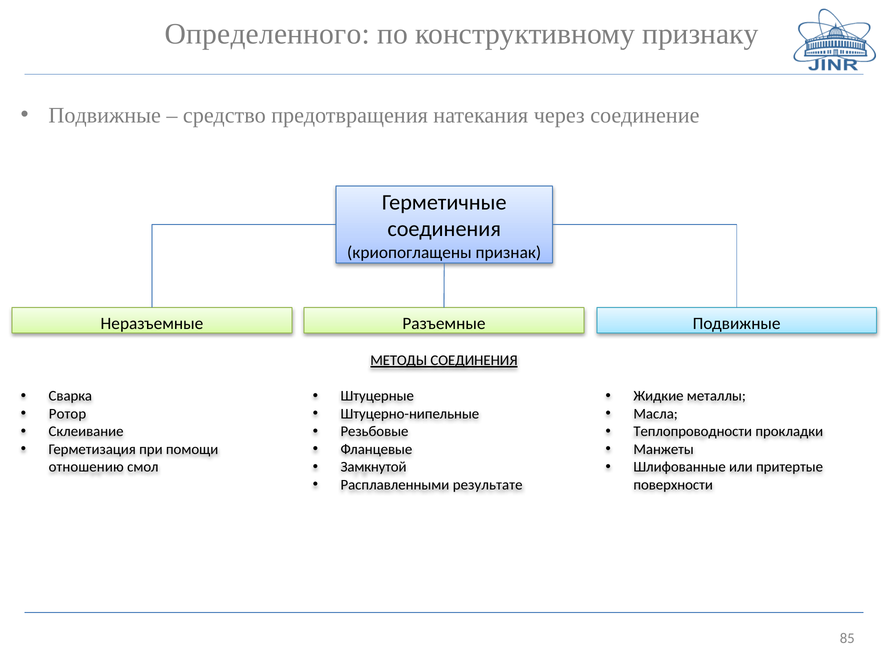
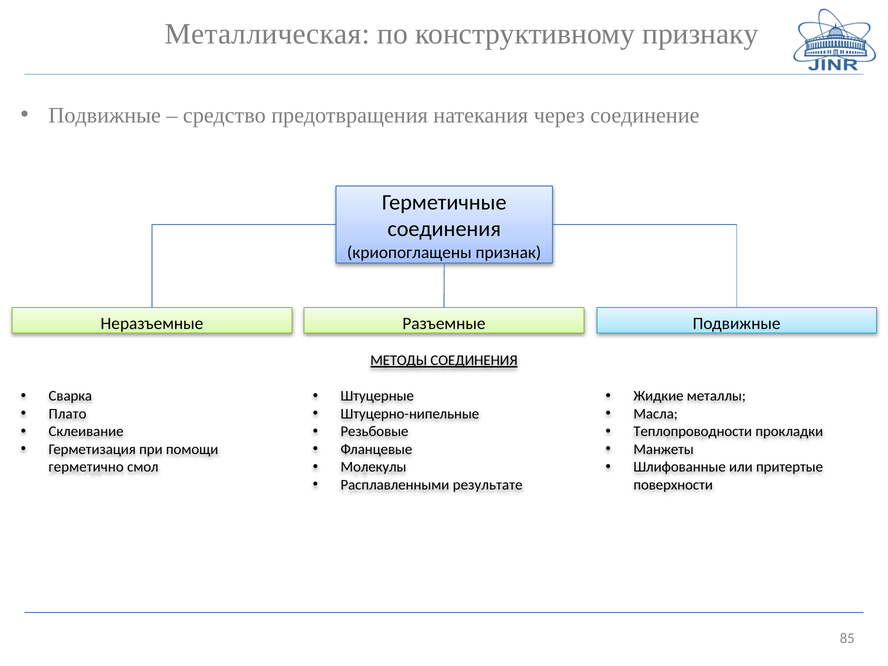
Определенного: Определенного -> Металлическая (267, 34)
Ротор: Ротор -> Плато (68, 414)
Замкнутой: Замкнутой -> Молекулы (374, 467)
отношению: отношению -> герметично (86, 467)
